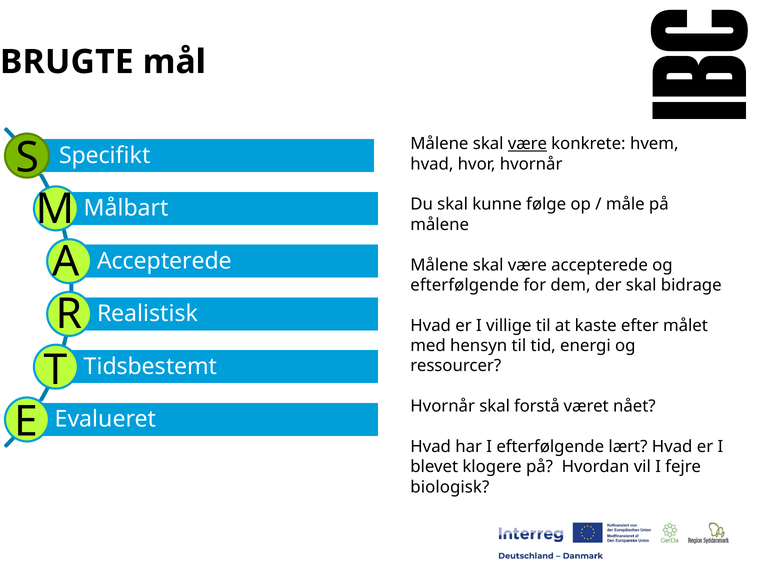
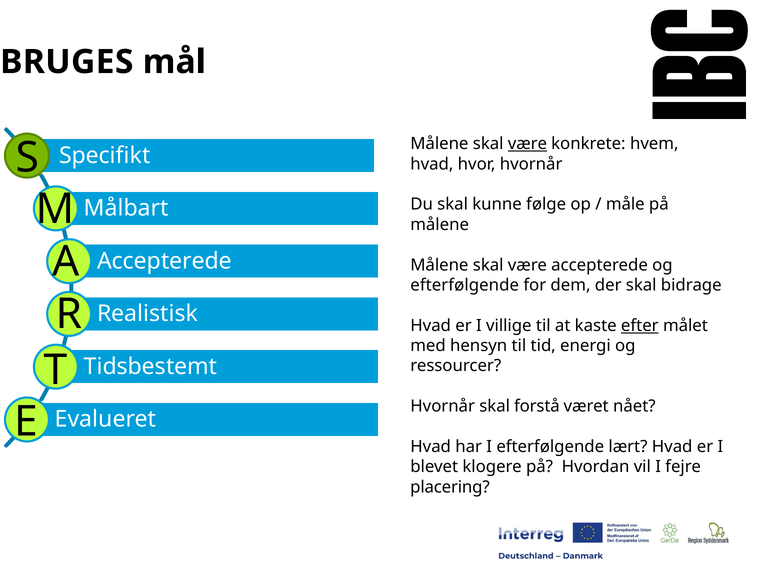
BRUGTE: BRUGTE -> BRUGES (67, 62)
efter underline: none -> present (640, 325)
biologisk: biologisk -> placering (450, 487)
